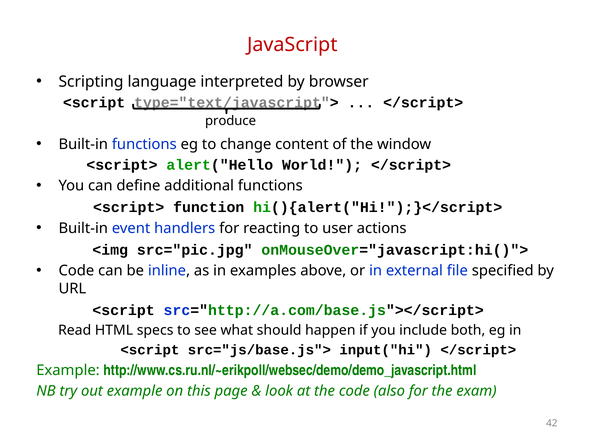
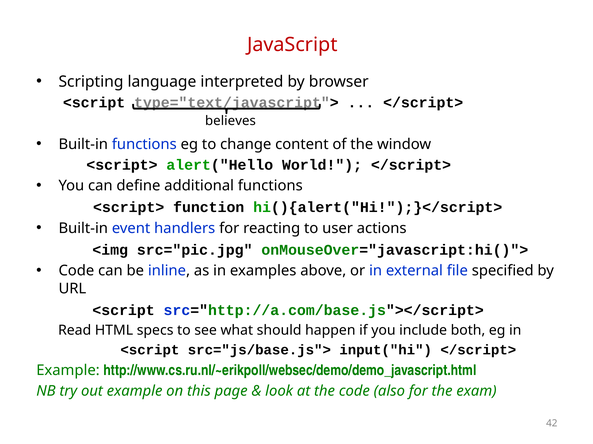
produce: produce -> believes (230, 121)
